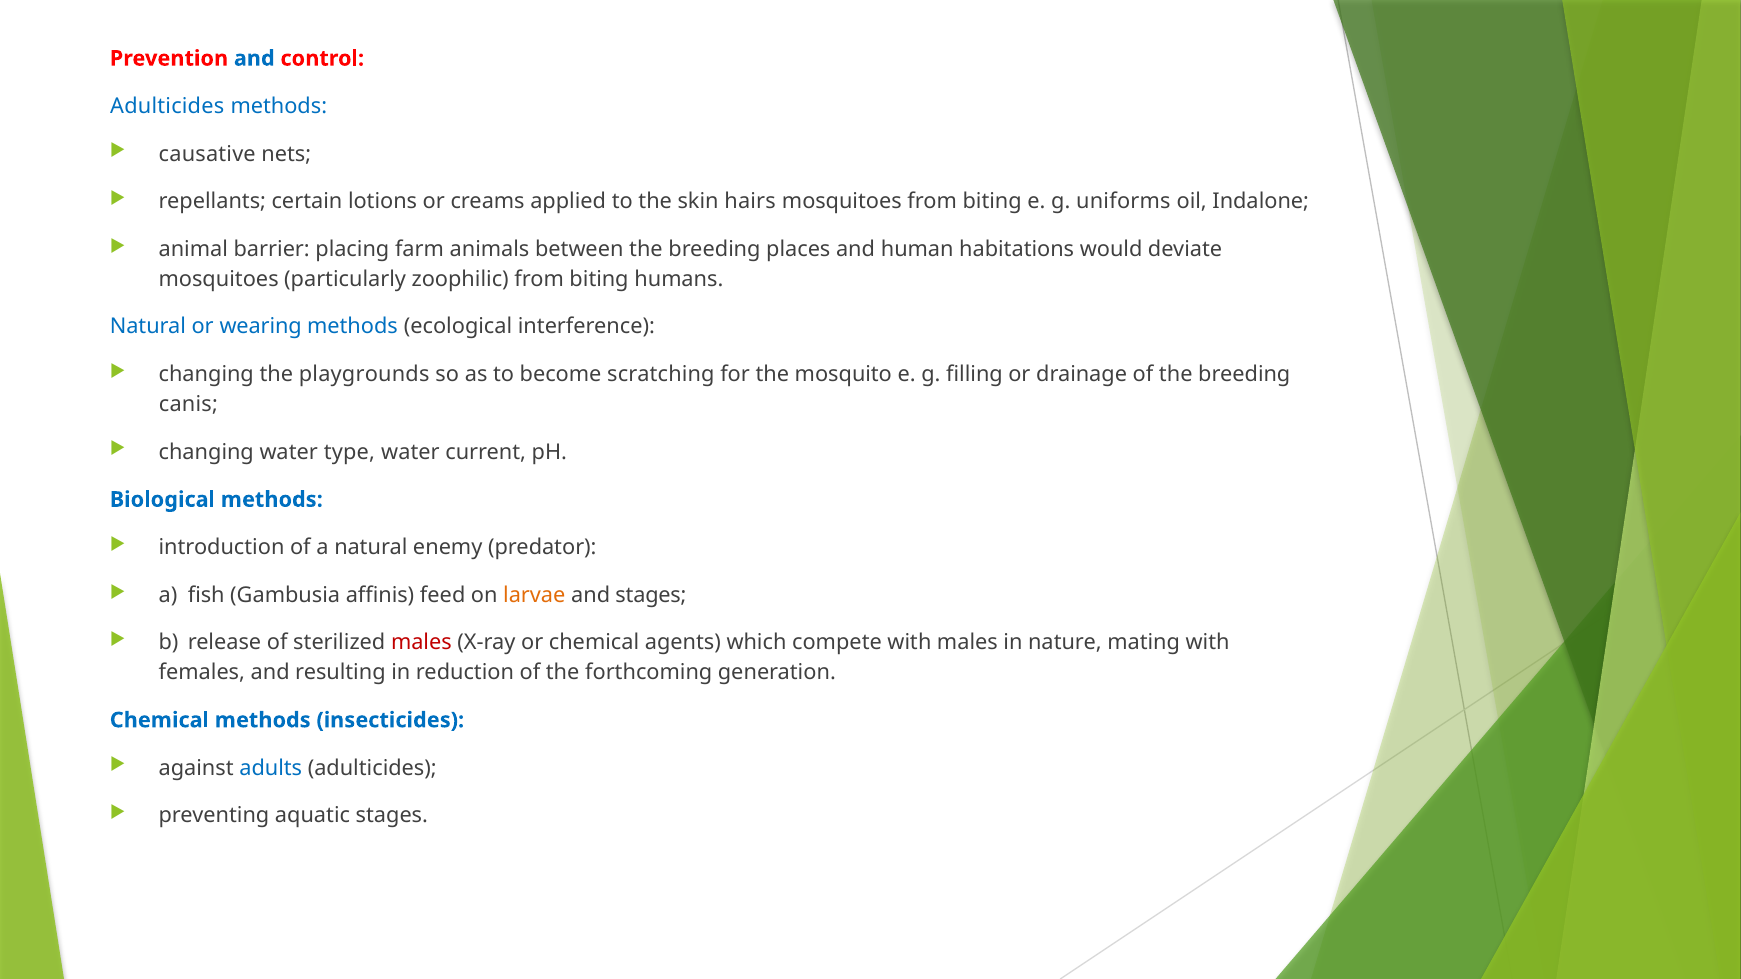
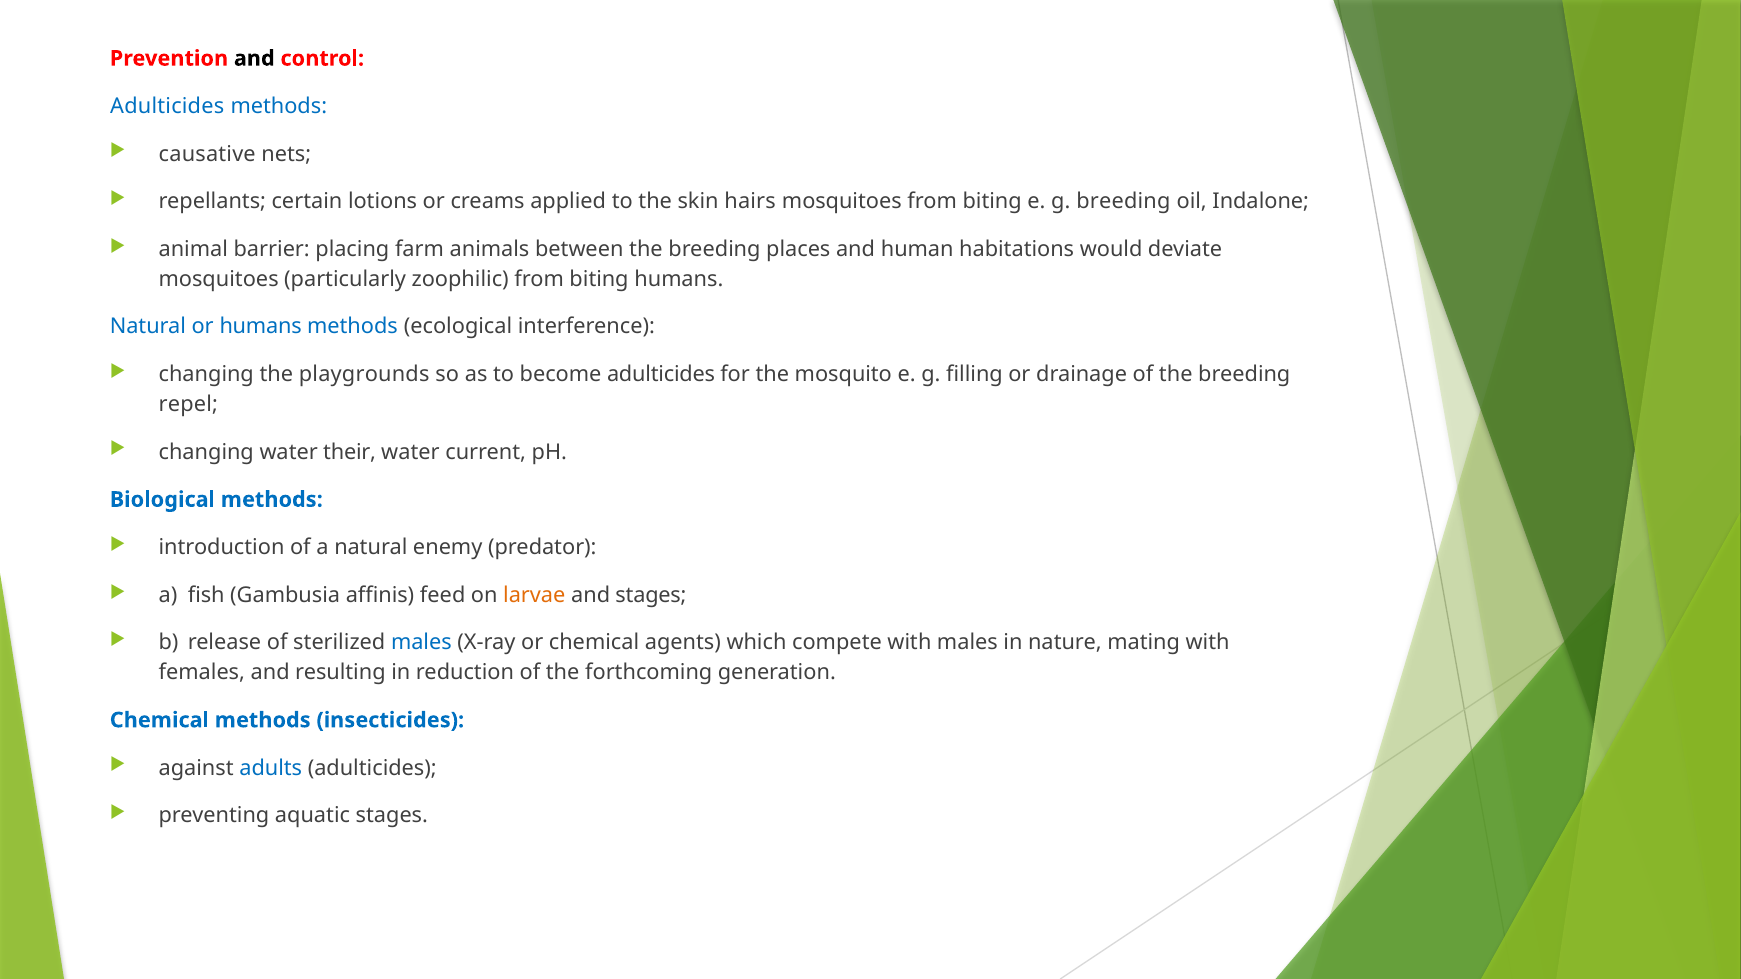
and colour: blue -> black (254, 58)
g uniforms: uniforms -> breeding (1123, 202)
or wearing: wearing -> humans (261, 327)
become scratching: scratching -> adulticides (661, 375)
canis: canis -> repel (188, 404)
type: type -> their (350, 452)
males colour: red -> blue (421, 643)
